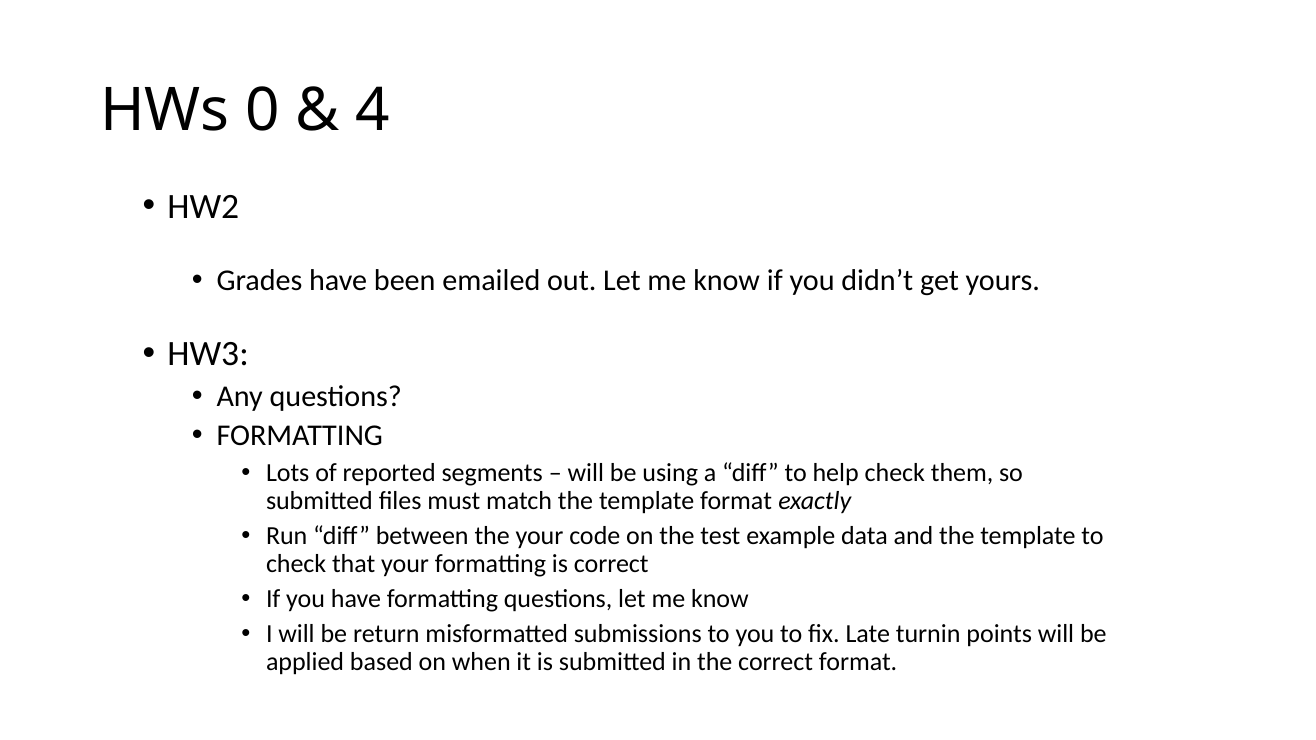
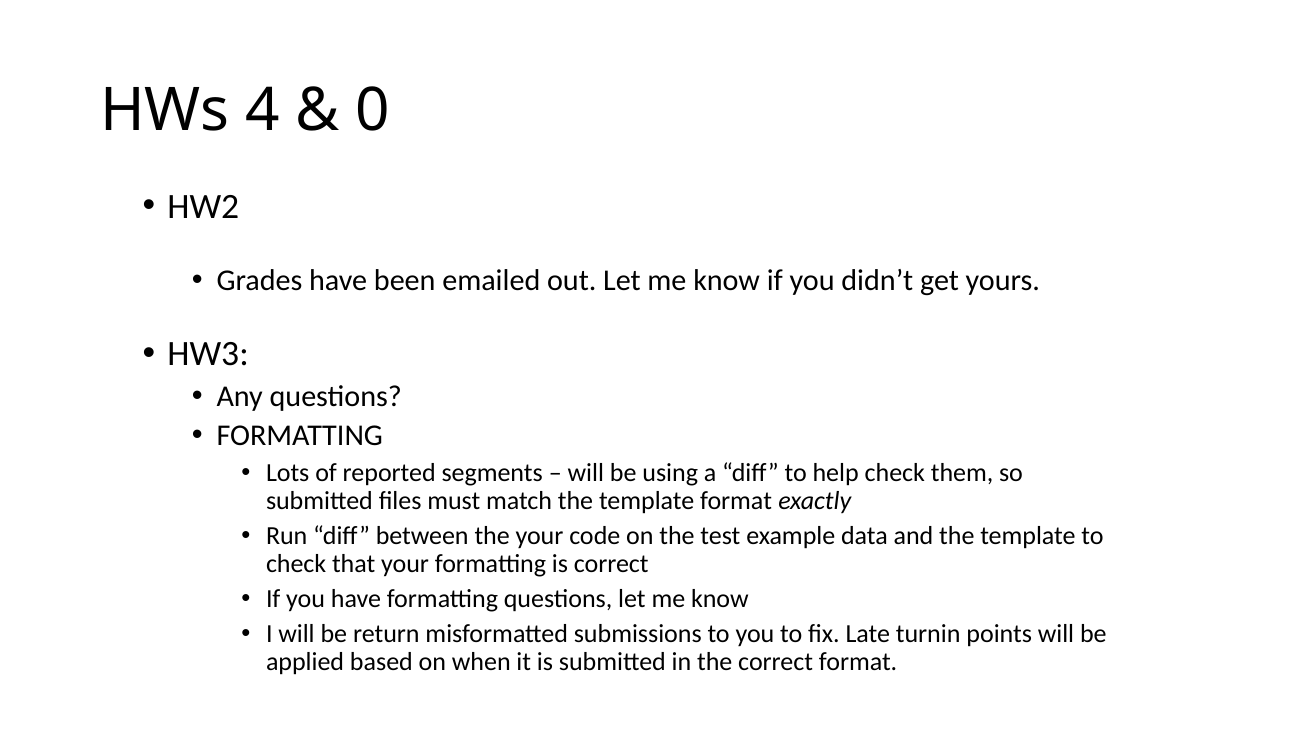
0: 0 -> 4 (262, 111)
4: 4 -> 0 (372, 111)
